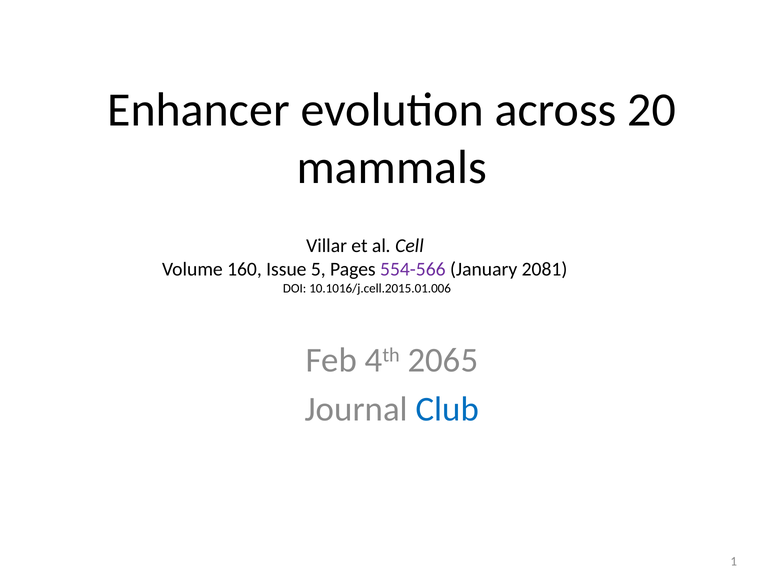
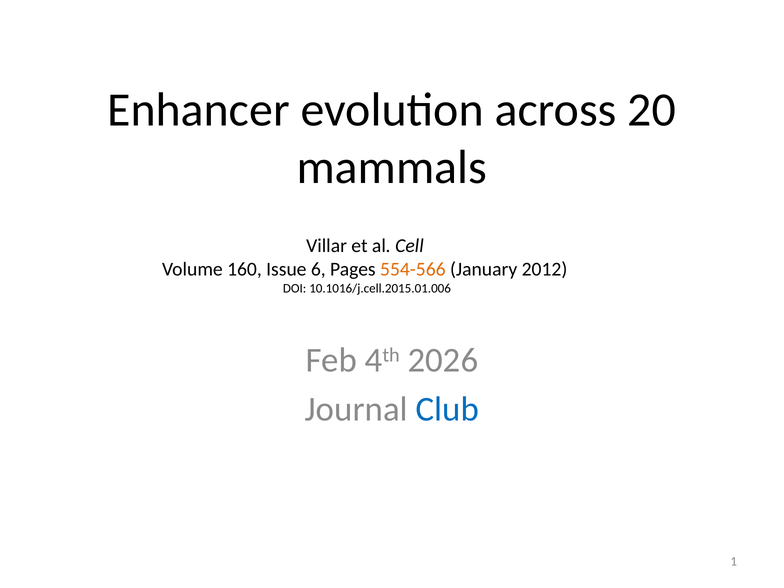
5: 5 -> 6 (318, 269)
554-566 colour: purple -> orange (413, 269)
2081: 2081 -> 2012 (544, 269)
2065: 2065 -> 2026 (443, 360)
